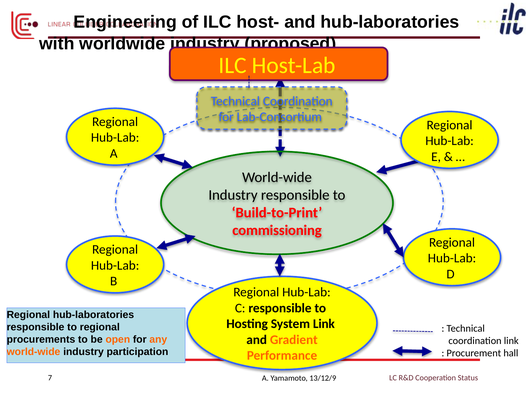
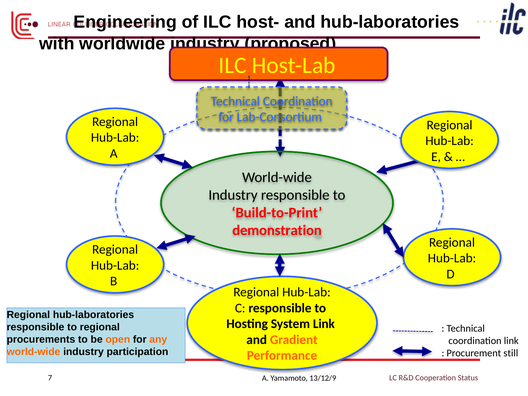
commissioning: commissioning -> demonstration (277, 230)
hall: hall -> still (511, 353)
